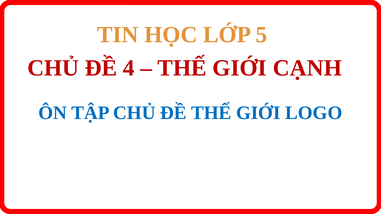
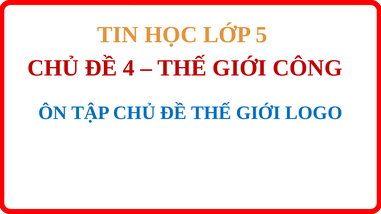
CẠNH: CẠNH -> CÔNG (307, 68)
